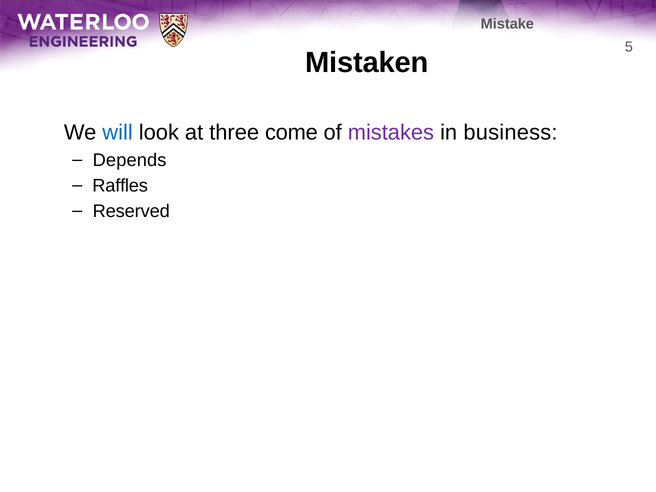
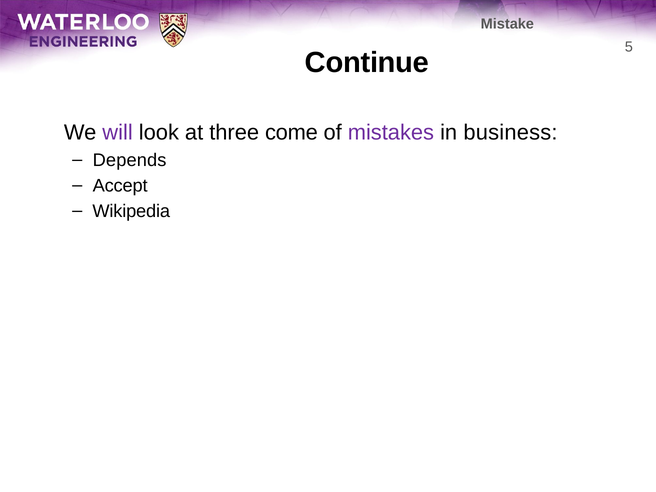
Mistaken: Mistaken -> Continue (367, 63)
will colour: blue -> purple (118, 133)
Raffles: Raffles -> Accept (120, 186)
Reserved: Reserved -> Wikipedia (131, 211)
